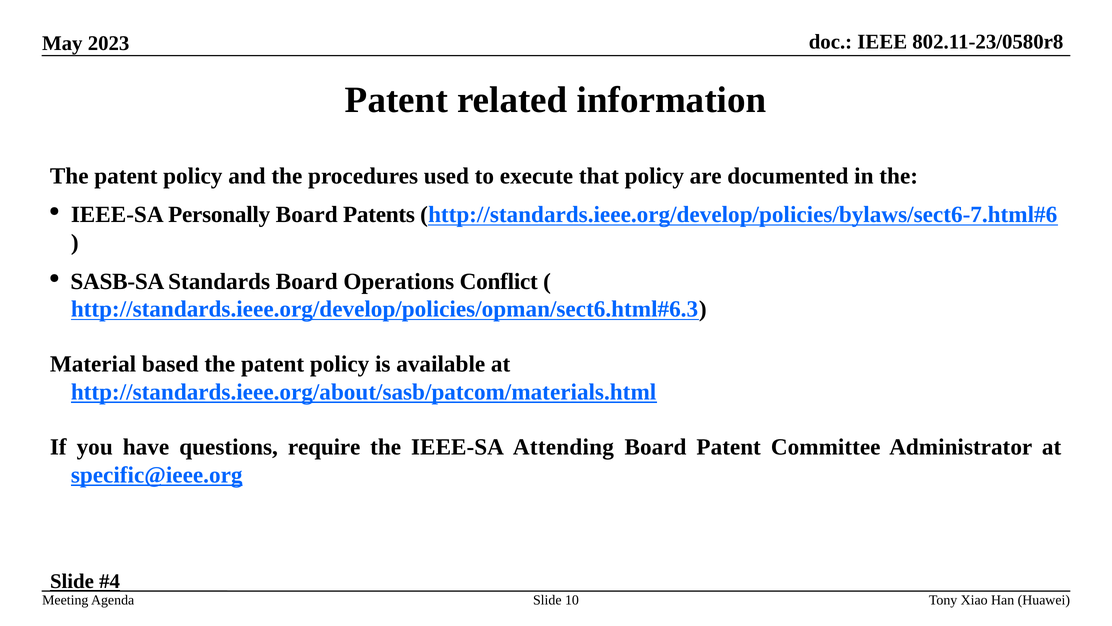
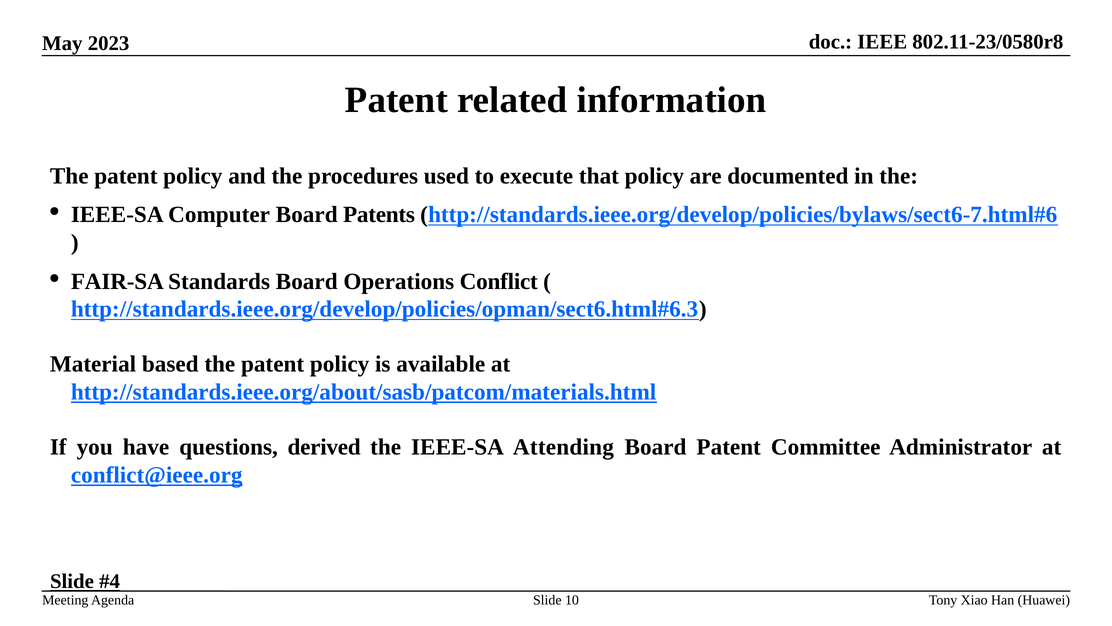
Personally: Personally -> Computer (219, 215)
SASB-SA: SASB-SA -> FAIR-SA (117, 281)
require: require -> derived (324, 447)
specific@ieee.org: specific@ieee.org -> conflict@ieee.org (157, 475)
